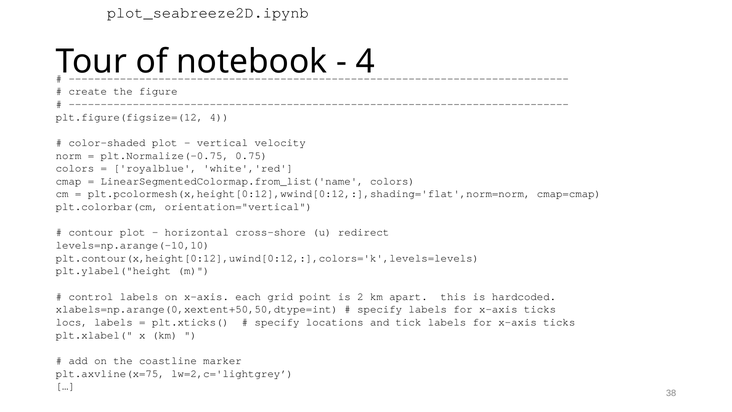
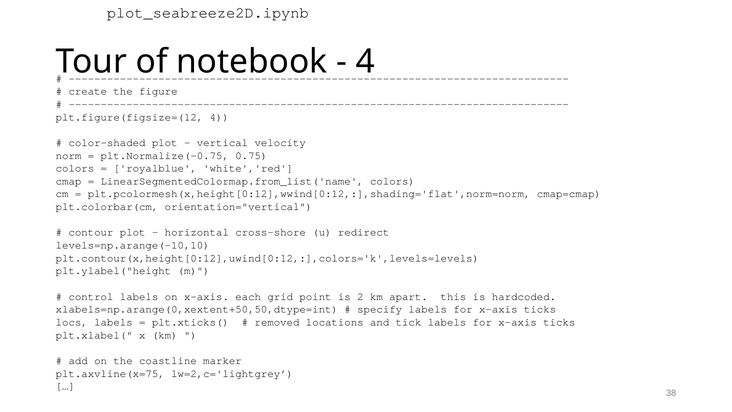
specify: specify -> removed (277, 322)
